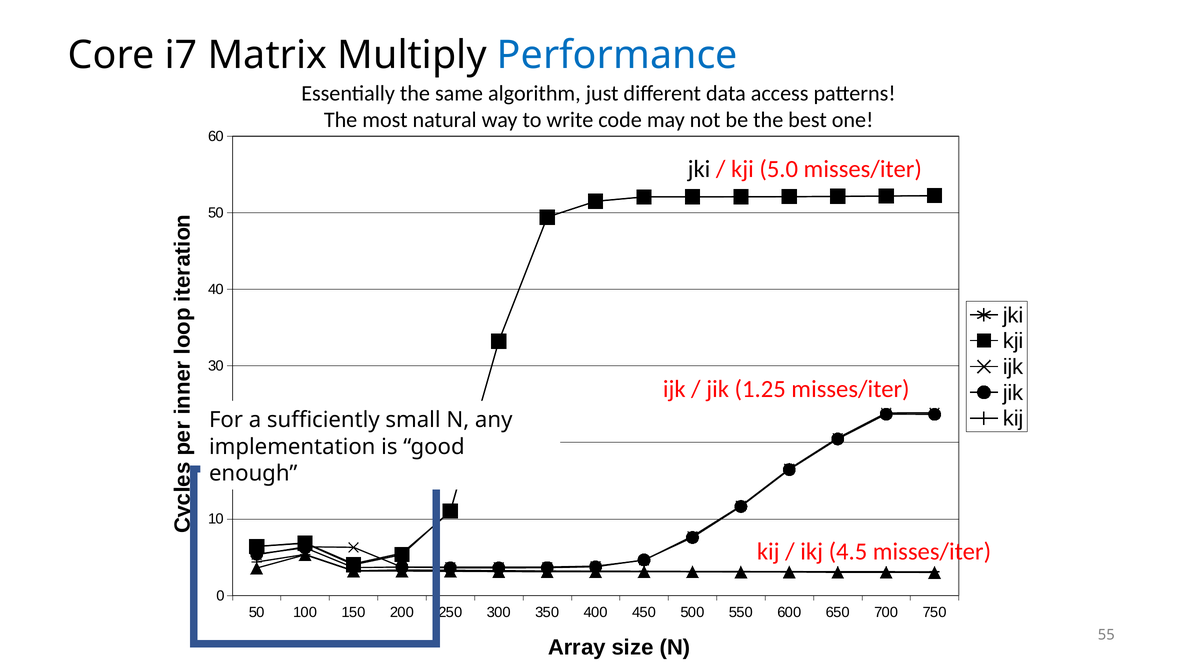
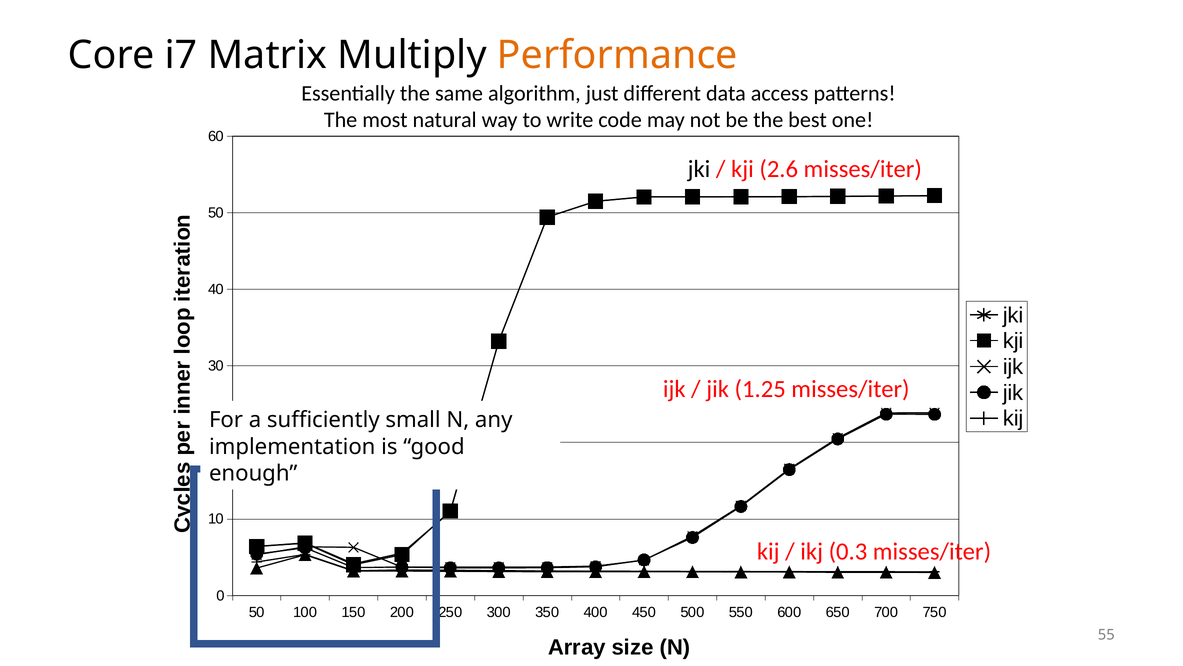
Performance colour: blue -> orange (617, 55)
5.0: 5.0 -> 2.6 (779, 169)
4.5: 4.5 -> 0.3 (848, 551)
